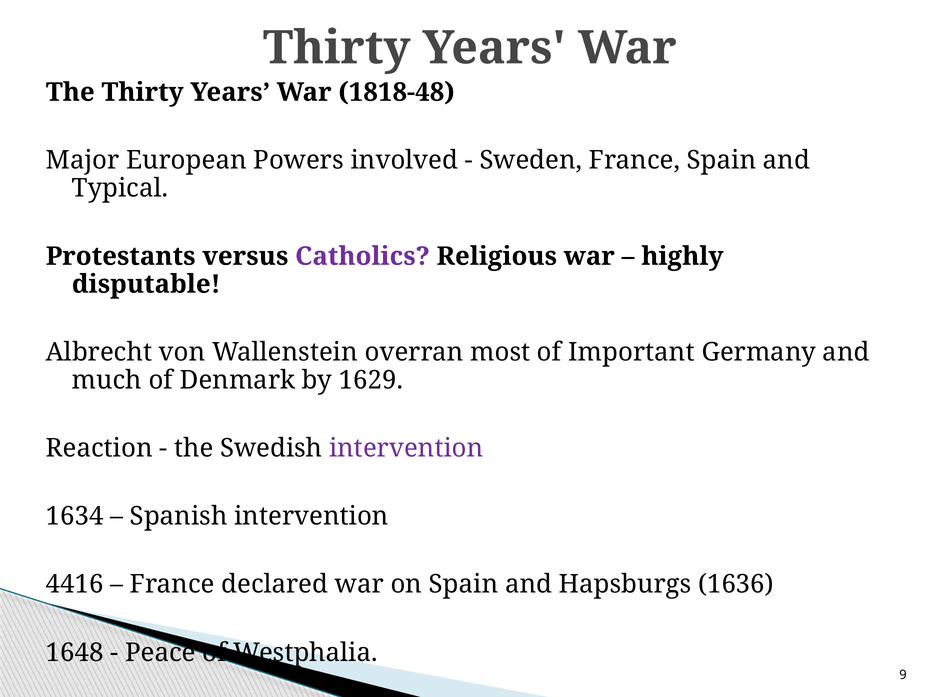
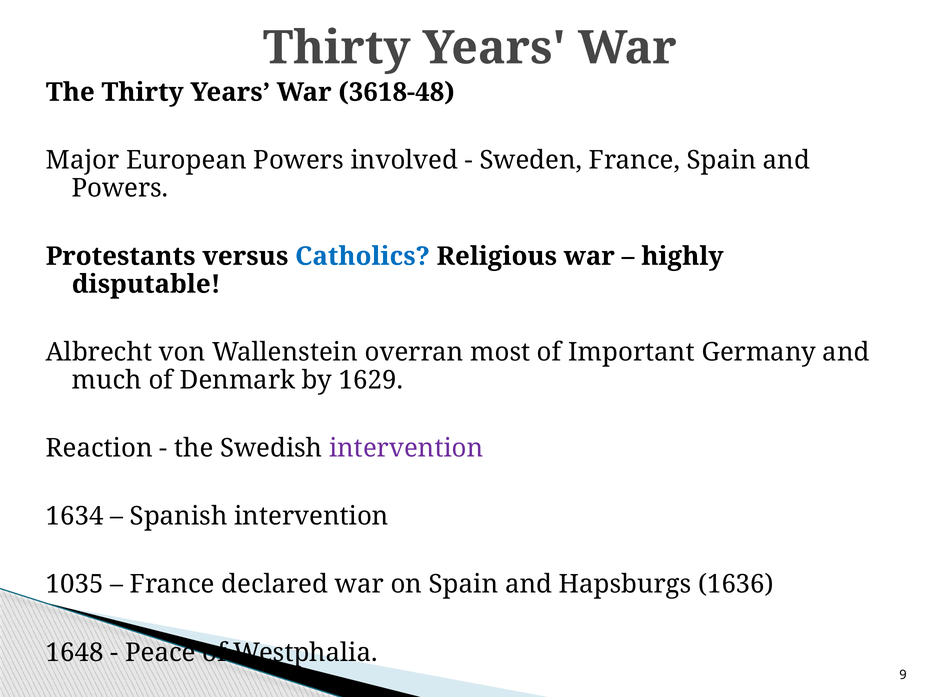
1818-48: 1818-48 -> 3618-48 (396, 92)
Typical: Typical -> Powers (120, 188)
Catholics colour: purple -> blue (362, 256)
4416: 4416 -> 1035 (75, 584)
